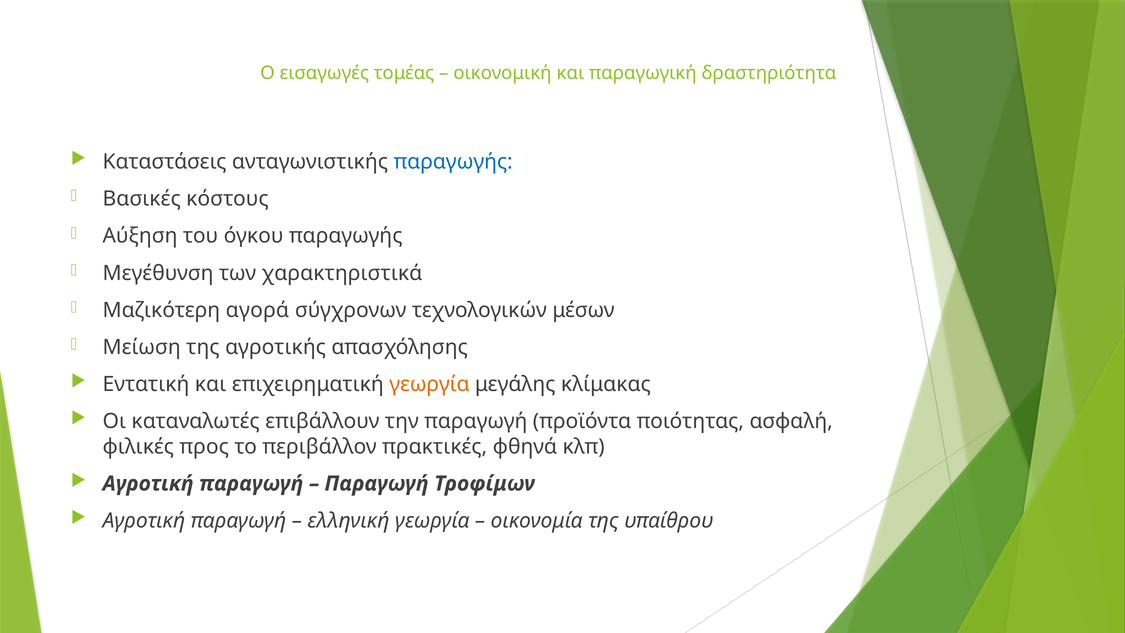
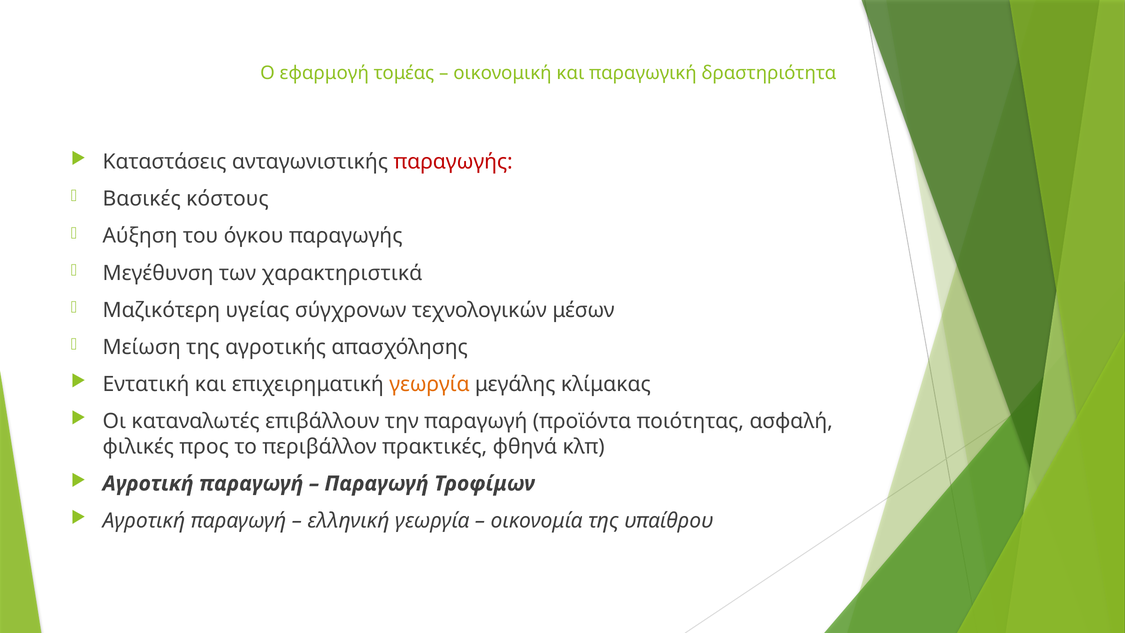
εισαγωγές: εισαγωγές -> εφαρμογή (324, 73)
παραγωγής colour: blue -> red (453, 162)
αγορά: αγορά -> υγείας (258, 310)
